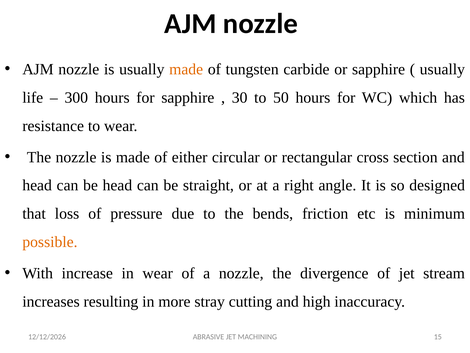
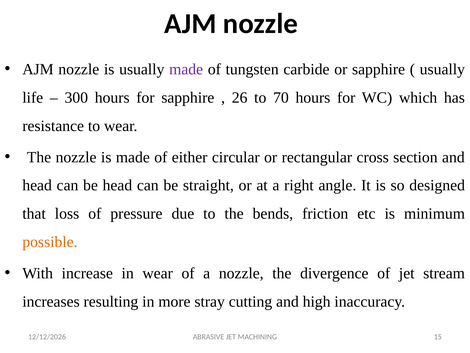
made colour: orange -> purple (186, 69)
30: 30 -> 26 (240, 97)
50: 50 -> 70 (281, 97)
